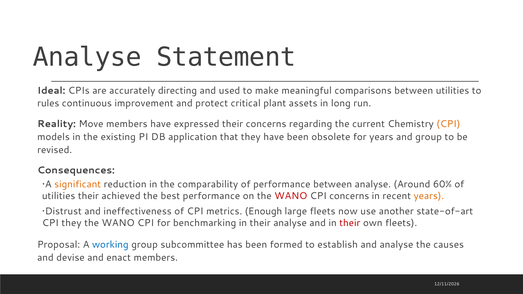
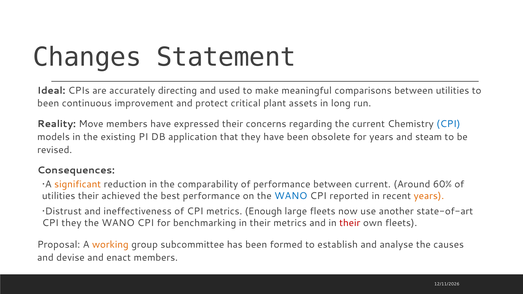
Analyse: Analyse -> Changes (87, 57)
rules: rules -> been (48, 103)
CPI colour: orange -> blue (448, 124)
and group: group -> steam (429, 137)
between analyse: analyse -> current (373, 184)
WANO colour: red -> blue (291, 196)
CPI concerns: concerns -> reported (349, 196)
their analyse: analyse -> metrics (290, 223)
working colour: blue -> orange (110, 245)
